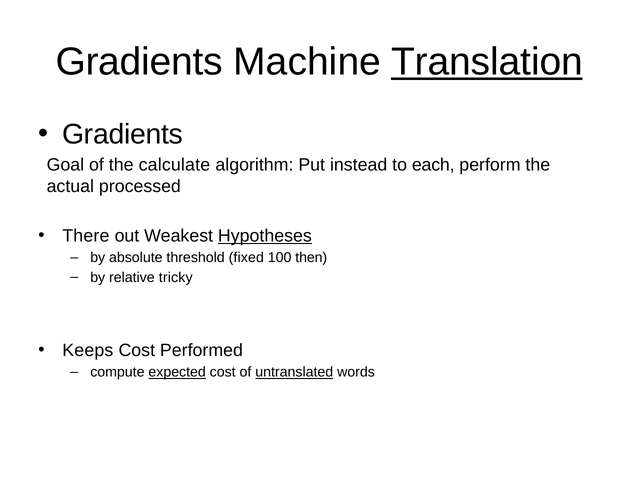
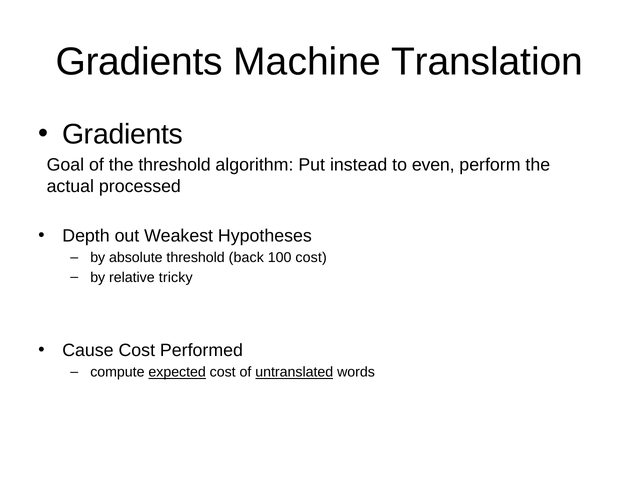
Translation underline: present -> none (487, 62)
the calculate: calculate -> threshold (175, 165)
each: each -> even (433, 165)
There: There -> Depth (86, 236)
Hypotheses underline: present -> none (265, 236)
fixed: fixed -> back (246, 257)
100 then: then -> cost (311, 257)
Keeps: Keeps -> Cause (88, 350)
